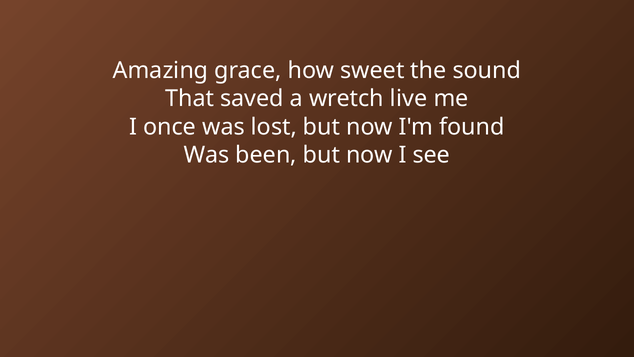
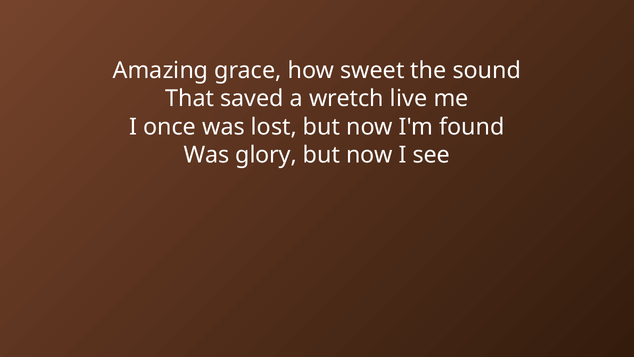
been: been -> glory (266, 155)
